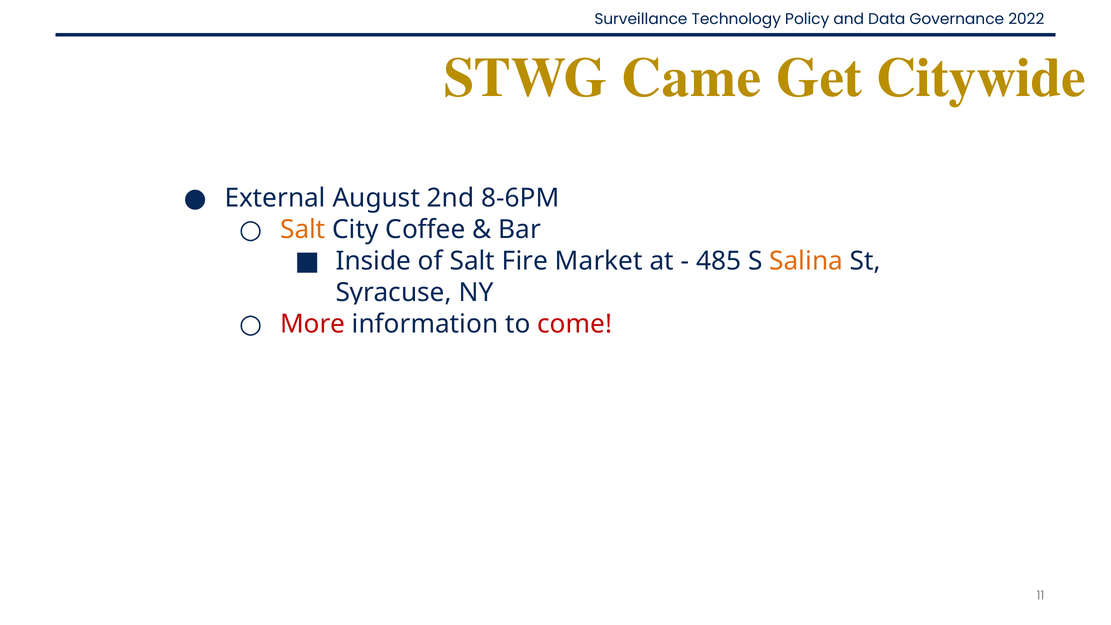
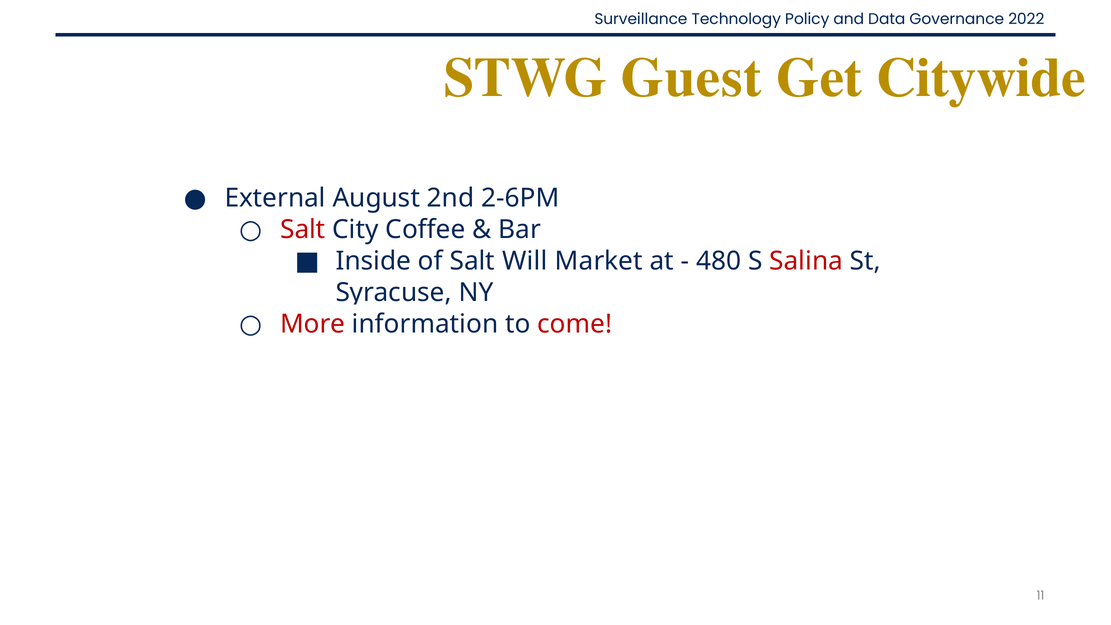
Came: Came -> Guest (691, 78)
8-6PM: 8-6PM -> 2-6PM (520, 198)
Salt colour: orange -> red (303, 230)
Fire: Fire -> Will (525, 261)
485: 485 -> 480 (719, 261)
Salina colour: orange -> red (806, 261)
